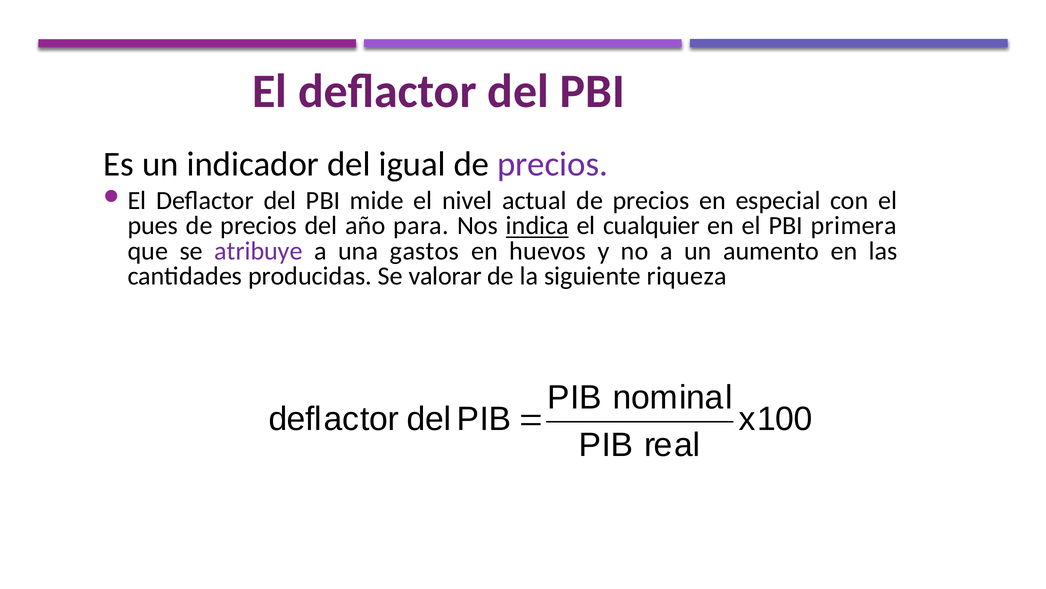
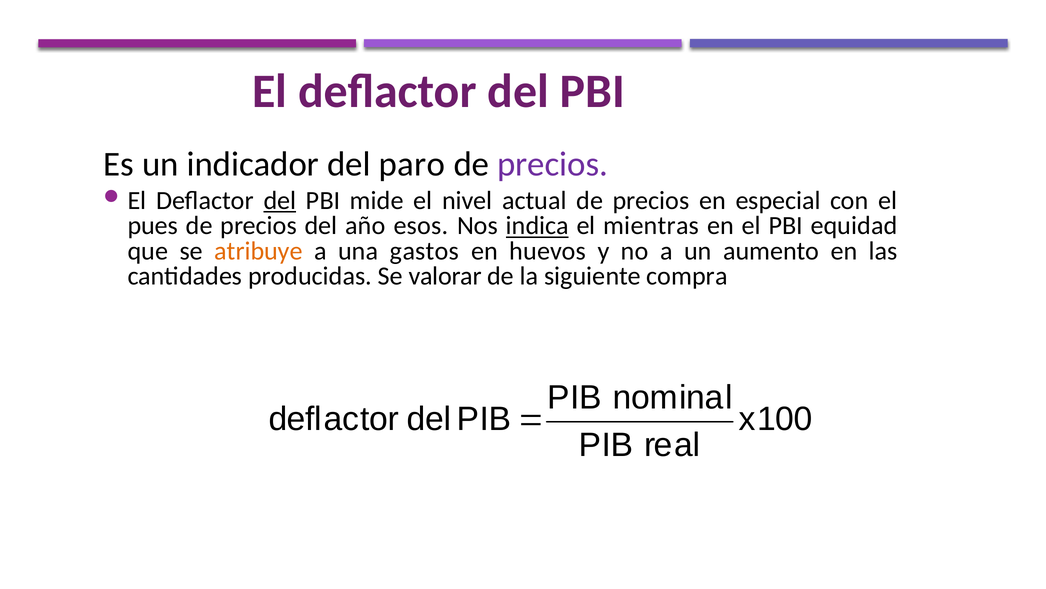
igual: igual -> paro (412, 164)
del underline: none -> present (280, 200)
para: para -> esos (421, 226)
cualquier: cualquier -> mientras (651, 226)
primera: primera -> equidad (854, 226)
atribuye colour: purple -> orange (259, 251)
riqueza: riqueza -> compra (687, 276)
